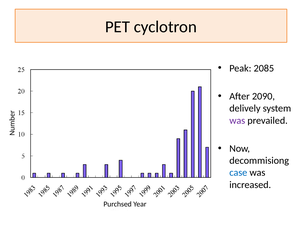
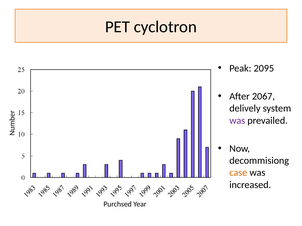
2085: 2085 -> 2095 (264, 68)
2090: 2090 -> 2067 (263, 97)
case colour: blue -> orange (238, 173)
